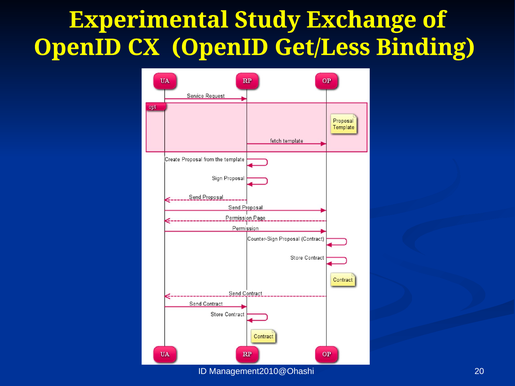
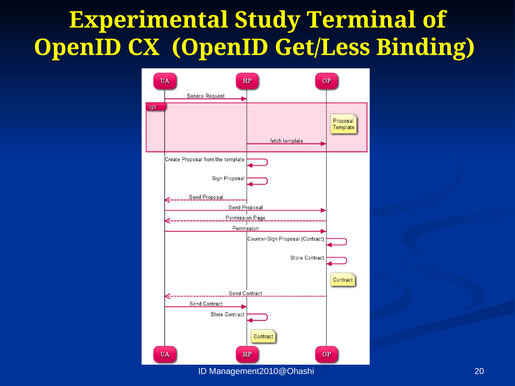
Exchange: Exchange -> Terminal (361, 20)
